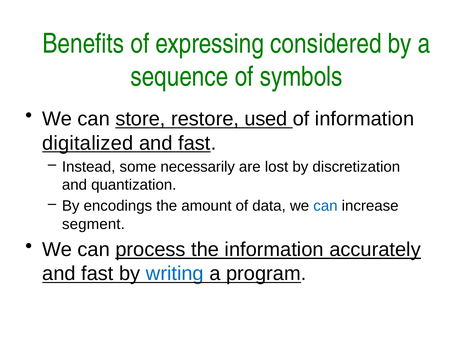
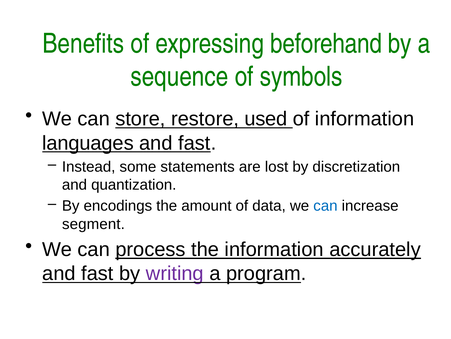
considered: considered -> beforehand (326, 44)
digitalized: digitalized -> languages (88, 143)
necessarily: necessarily -> statements (198, 166)
writing colour: blue -> purple (175, 273)
